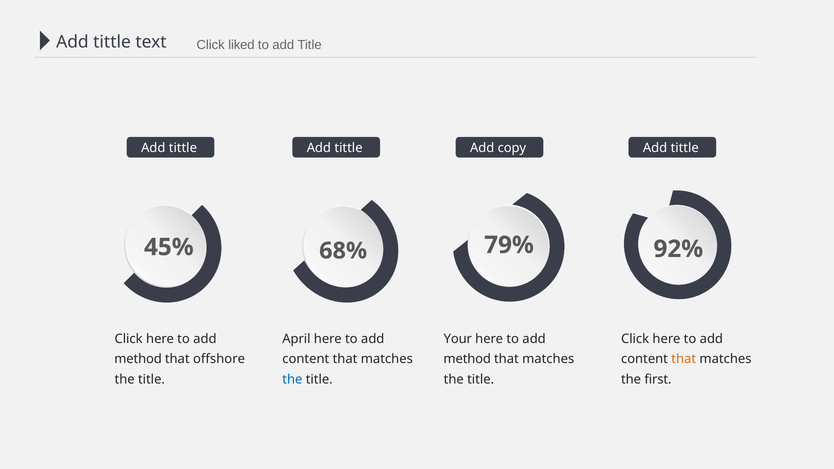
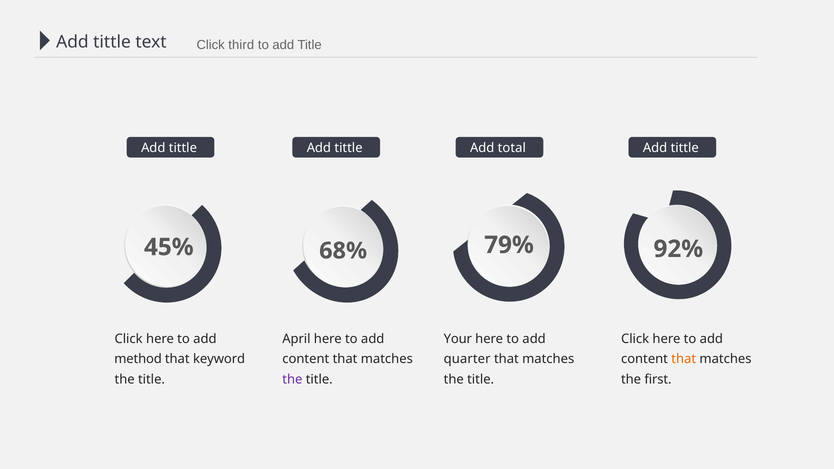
liked: liked -> third (241, 45)
copy: copy -> total (512, 148)
offshore: offshore -> keyword (219, 359)
method: method -> quarter (467, 359)
the colour: blue -> purple (292, 380)
